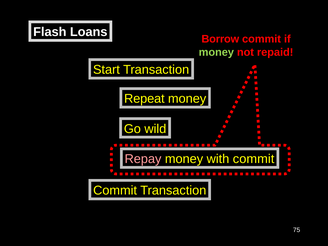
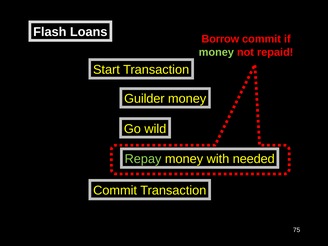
Repeat: Repeat -> Guilder (144, 99)
Repay colour: pink -> light green (143, 159)
with commit: commit -> needed (254, 159)
